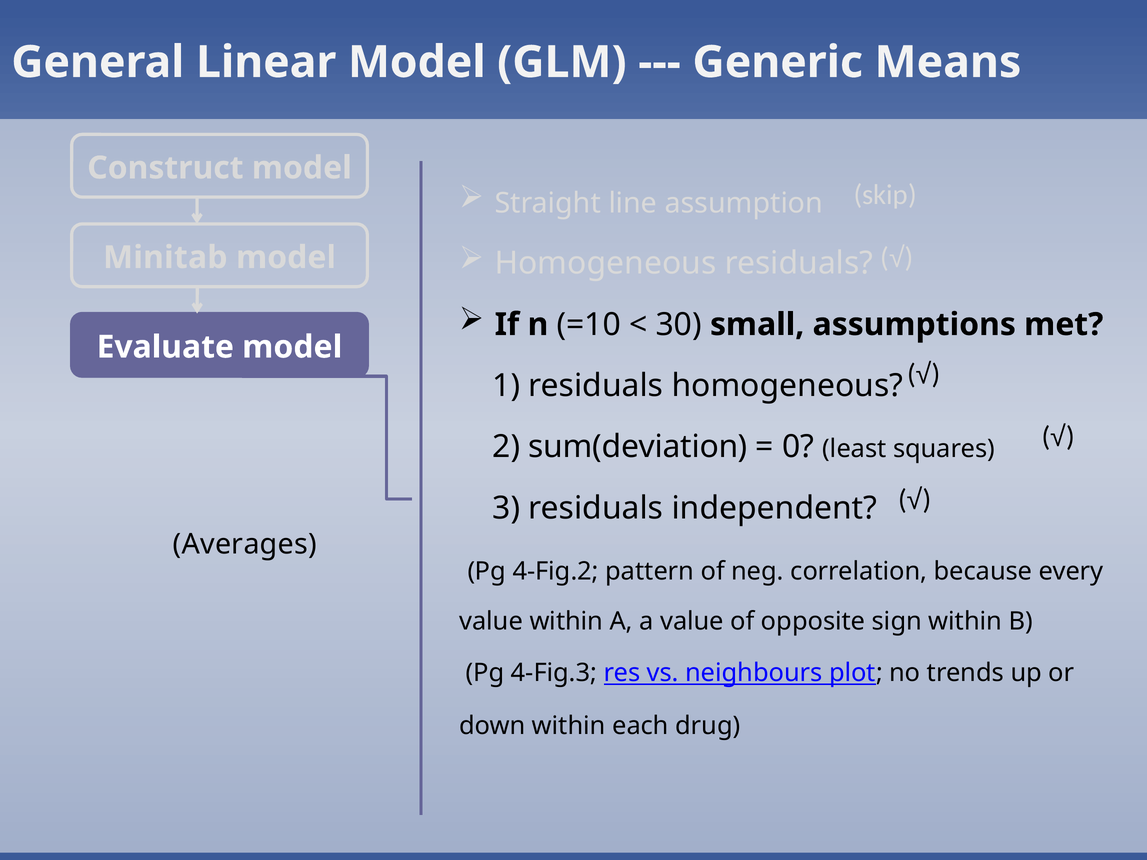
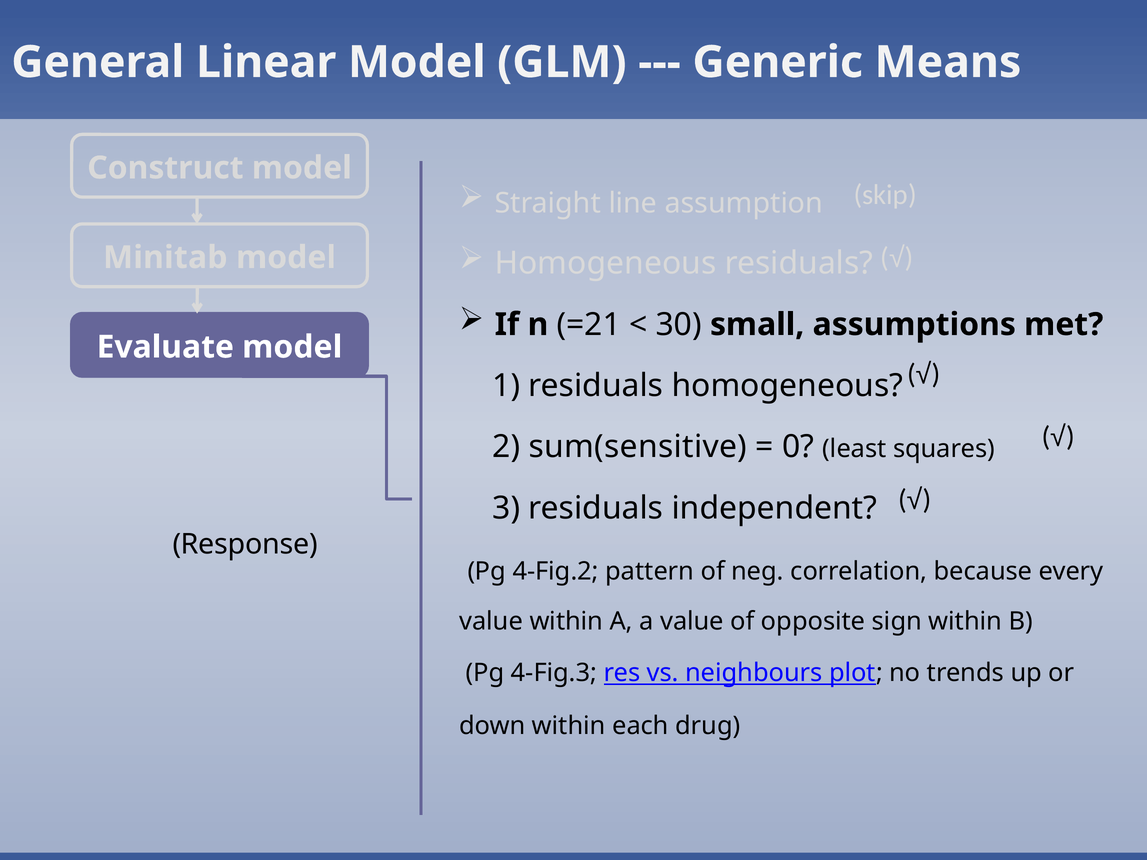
=10: =10 -> =21 (589, 325)
sum(deviation: sum(deviation -> sum(sensitive (638, 447)
Averages: Averages -> Response (245, 545)
